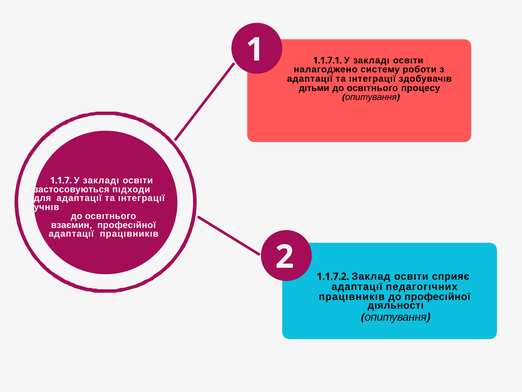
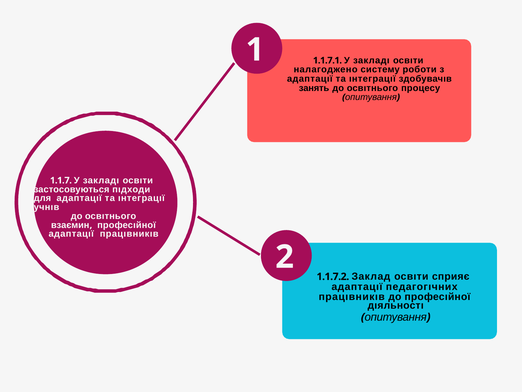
дıтьми: дıтьми -> занять (314, 88)
